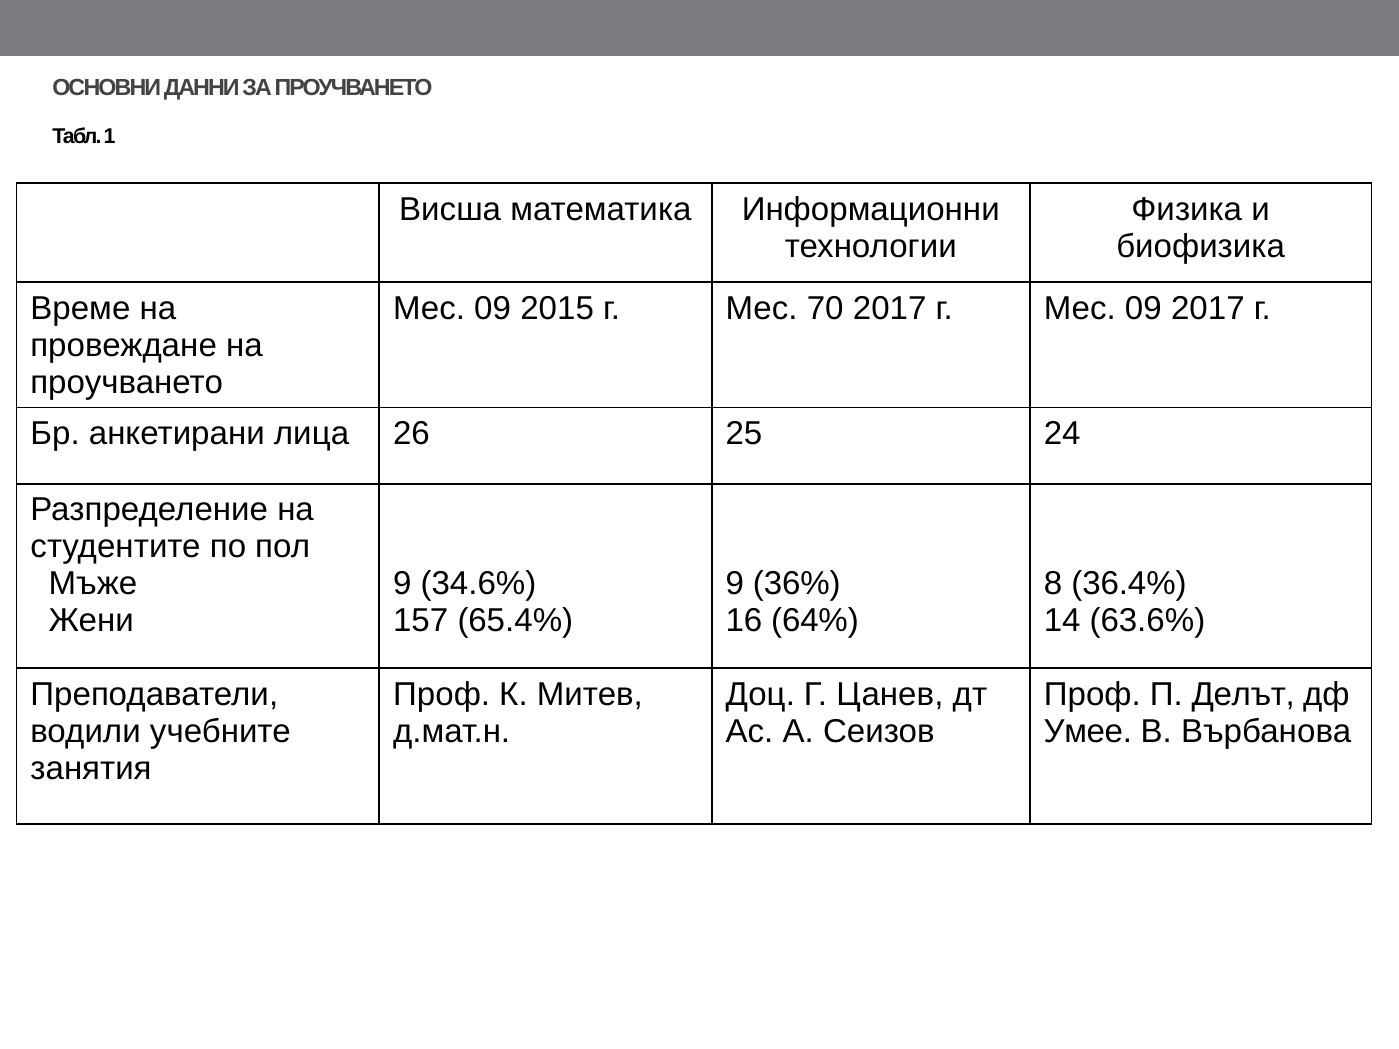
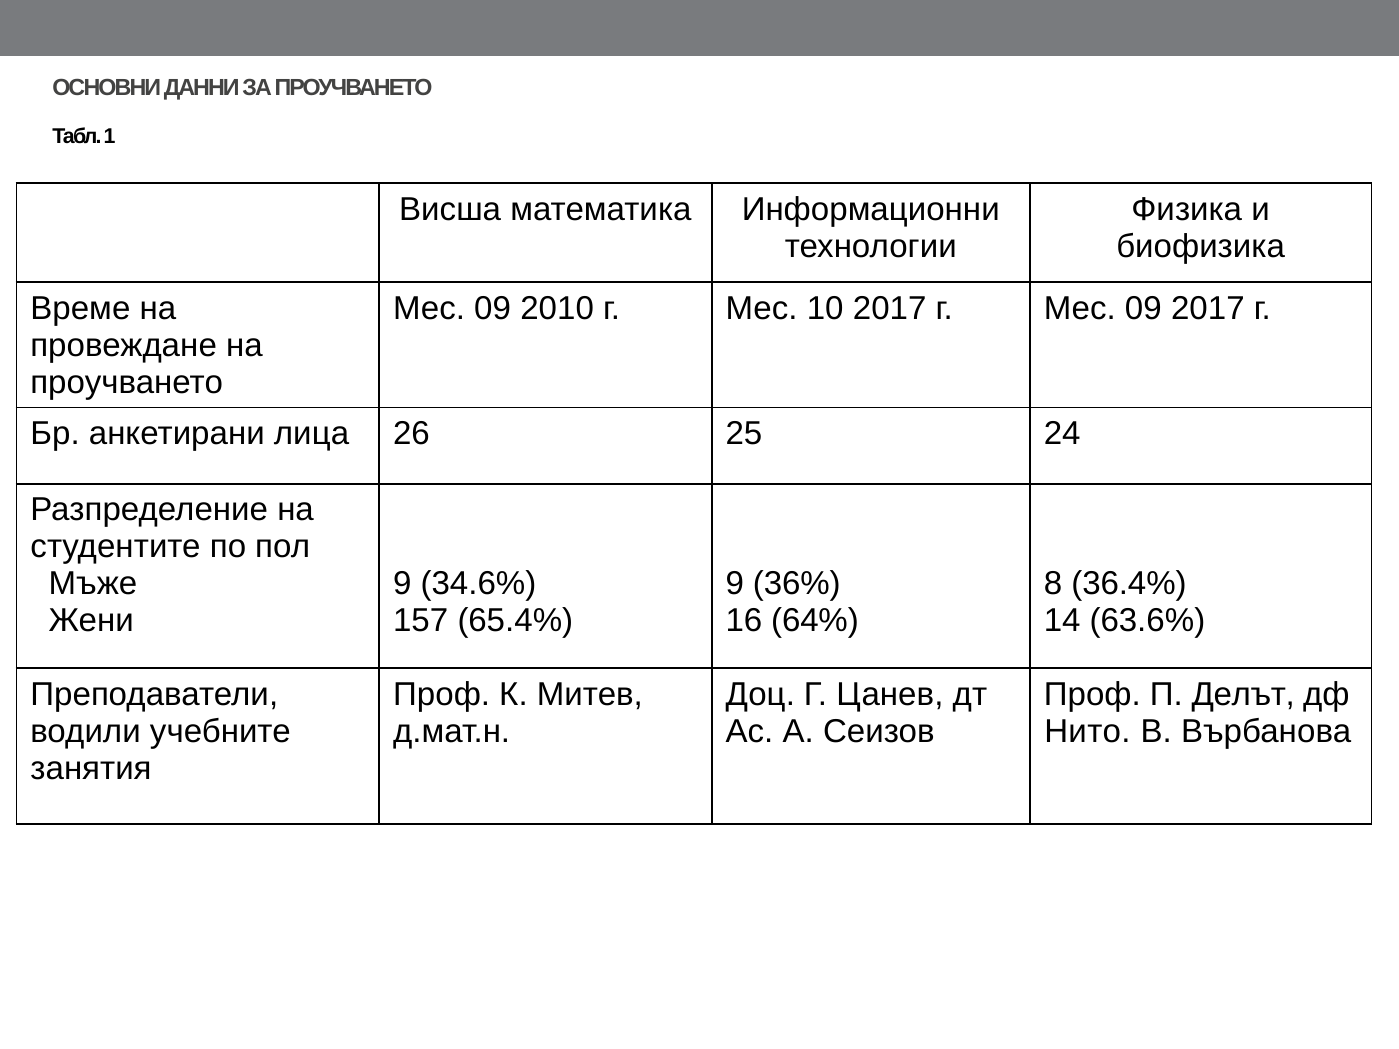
2015: 2015 -> 2010 (557, 308)
70: 70 -> 10 (825, 308)
Умее: Умее -> Нито (1087, 731)
